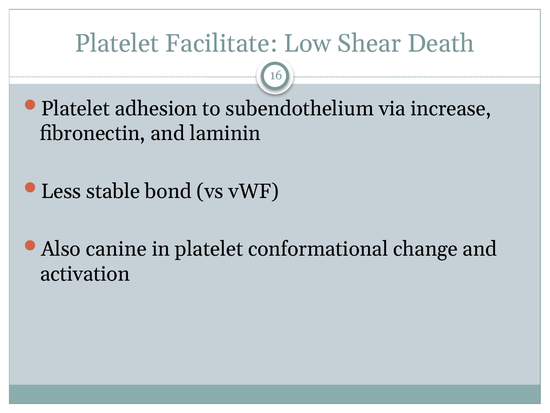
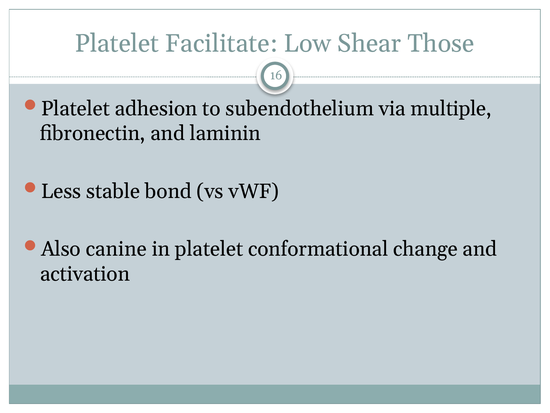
Death: Death -> Those (441, 43)
increase: increase -> multiple (451, 108)
